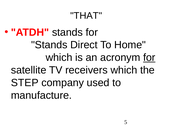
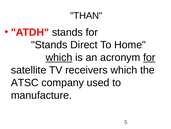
THAT: THAT -> THAN (86, 16)
which underline: none -> present (59, 57)
STEP: STEP -> ATSC (25, 82)
